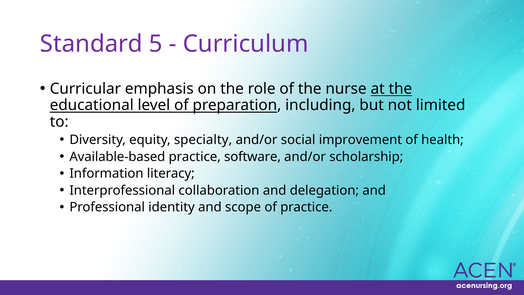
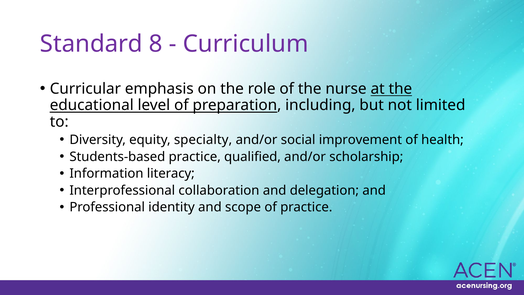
5: 5 -> 8 (156, 44)
Available-based: Available-based -> Students-based (117, 157)
software: software -> qualified (252, 157)
